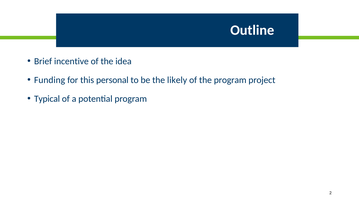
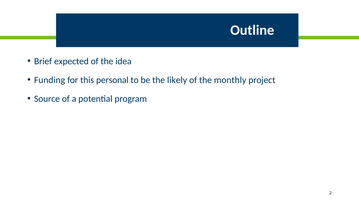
incentive: incentive -> expected (71, 61)
the program: program -> monthly (230, 80)
Typical: Typical -> Source (47, 99)
